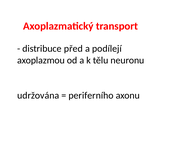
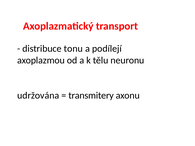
před: před -> tonu (73, 49)
periferního: periferního -> transmitery (91, 96)
